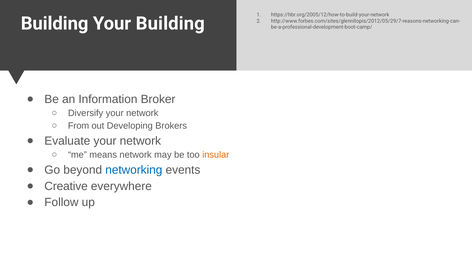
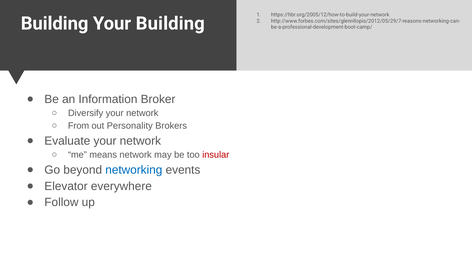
Developing: Developing -> Personality (130, 126)
insular colour: orange -> red (216, 155)
Creative: Creative -> Elevator (66, 186)
